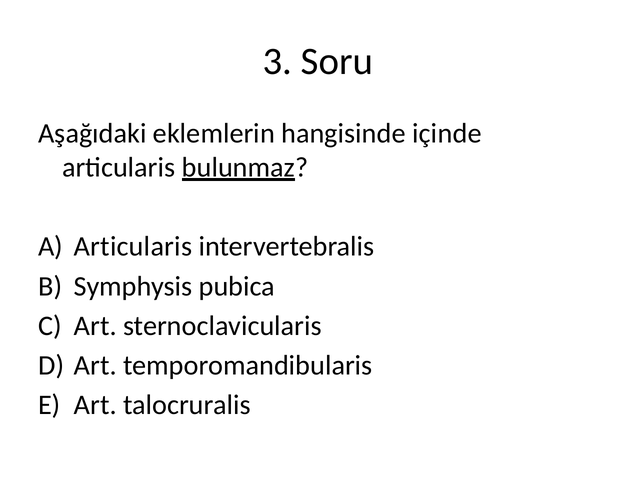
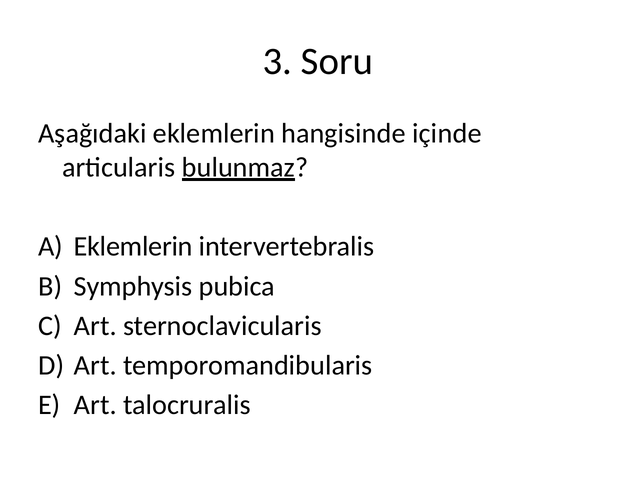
Articularis: Articularis -> Eklemlerin (133, 247)
